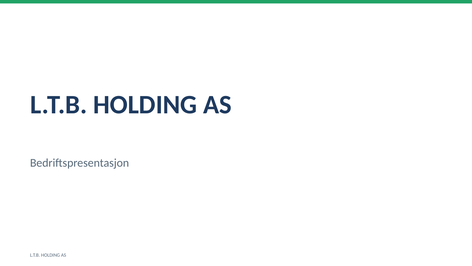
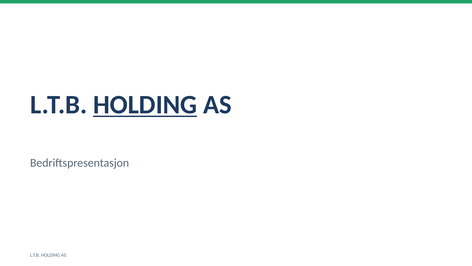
HOLDING underline: none -> present (145, 105)
